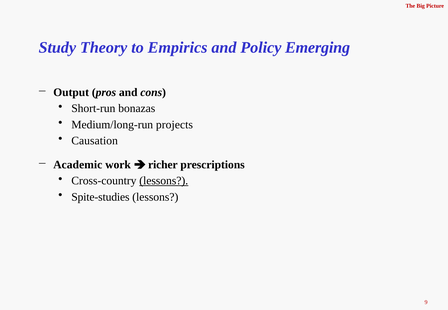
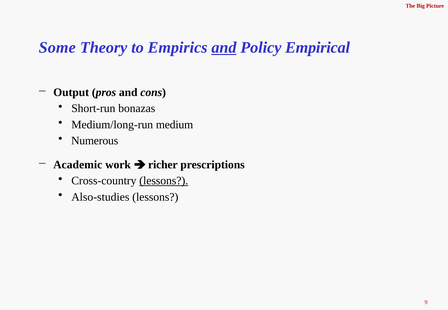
Study: Study -> Some (57, 48)
and underline: none -> present (224, 48)
Emerging: Emerging -> Empirical (318, 48)
projects: projects -> medium (175, 125)
Causation: Causation -> Numerous (95, 141)
Spite-studies: Spite-studies -> Also-studies (100, 197)
